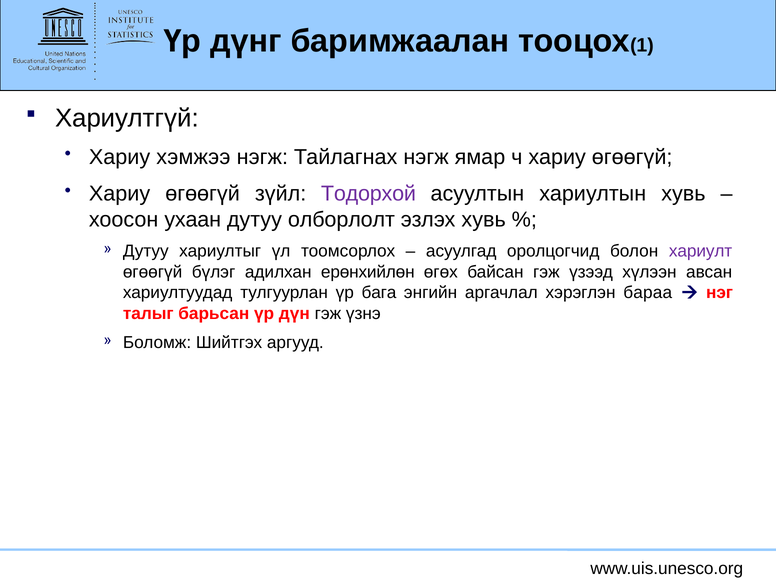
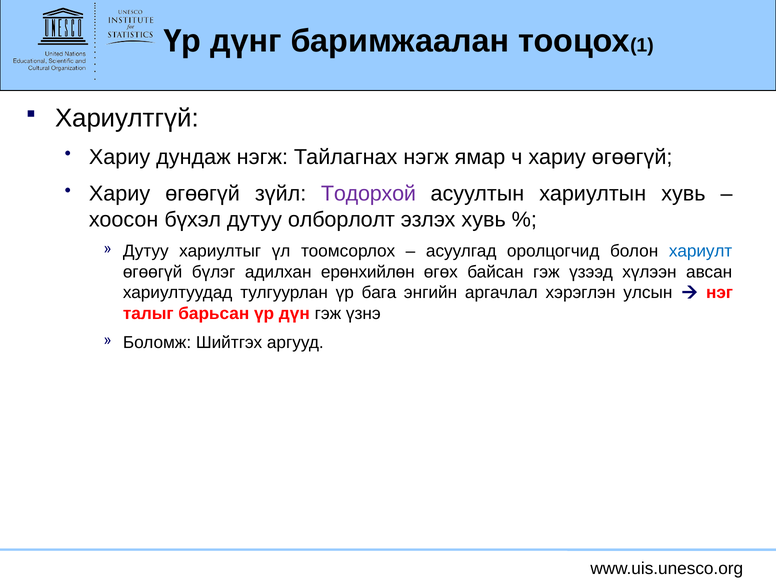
хэмжээ: хэмжээ -> дундаж (193, 157)
ухаан: ухаан -> бүхэл (193, 220)
хариулт colour: purple -> blue (701, 251)
бараа: бараа -> улсын (648, 293)
